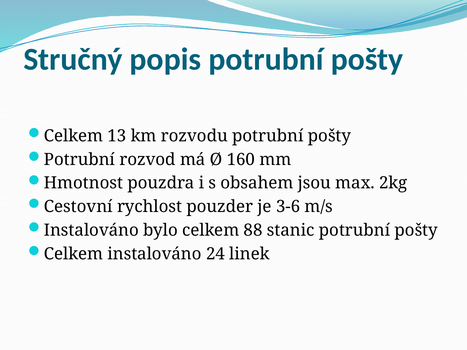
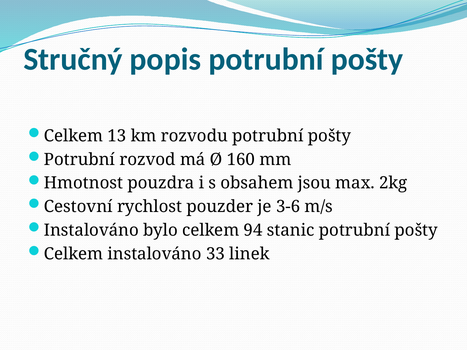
88: 88 -> 94 (253, 230)
24: 24 -> 33 (215, 254)
